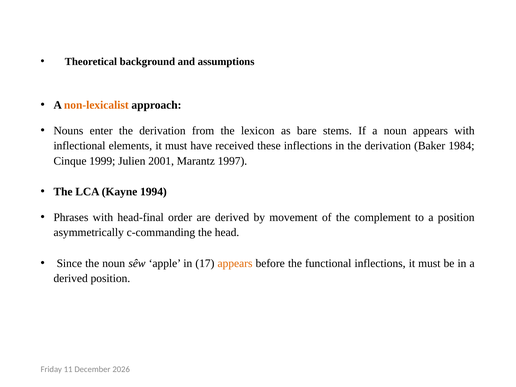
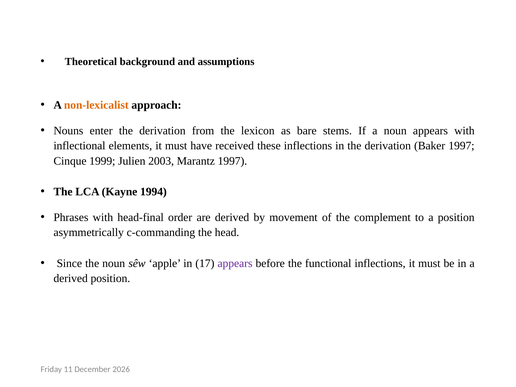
Baker 1984: 1984 -> 1997 (461, 146)
2001: 2001 -> 2003 (161, 161)
appears colour: orange -> purple (235, 263)
